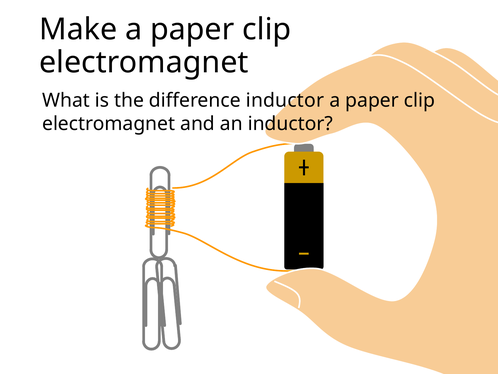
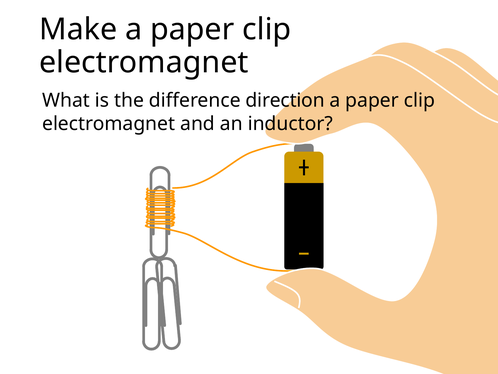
difference inductor: inductor -> direction (285, 100)
